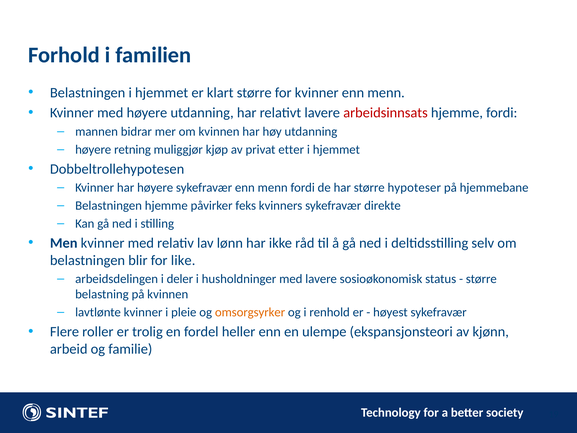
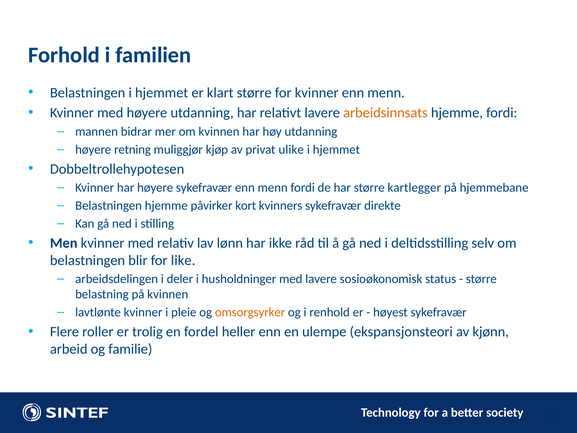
arbeidsinnsats colour: red -> orange (386, 113)
etter: etter -> ulike (291, 149)
hypoteser: hypoteser -> kartlegger (414, 188)
feks: feks -> kort (246, 206)
